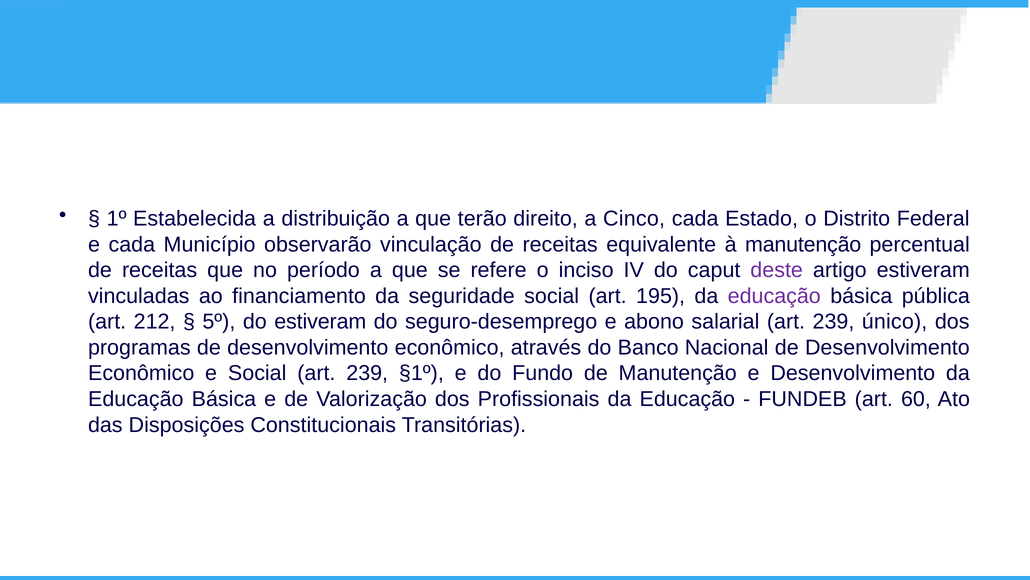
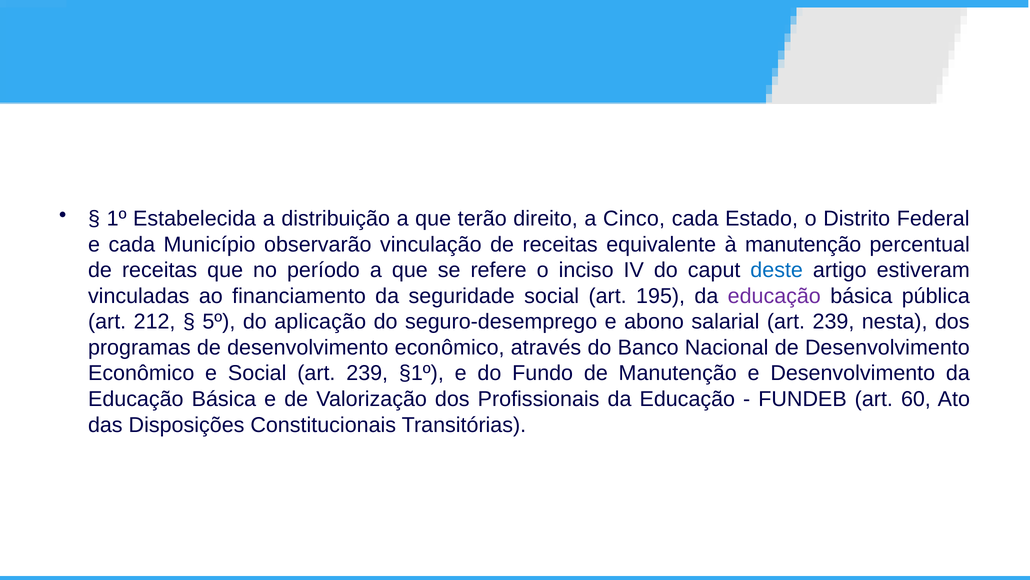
deste colour: purple -> blue (777, 270)
do estiveram: estiveram -> aplicação (320, 321)
único: único -> nesta (895, 321)
